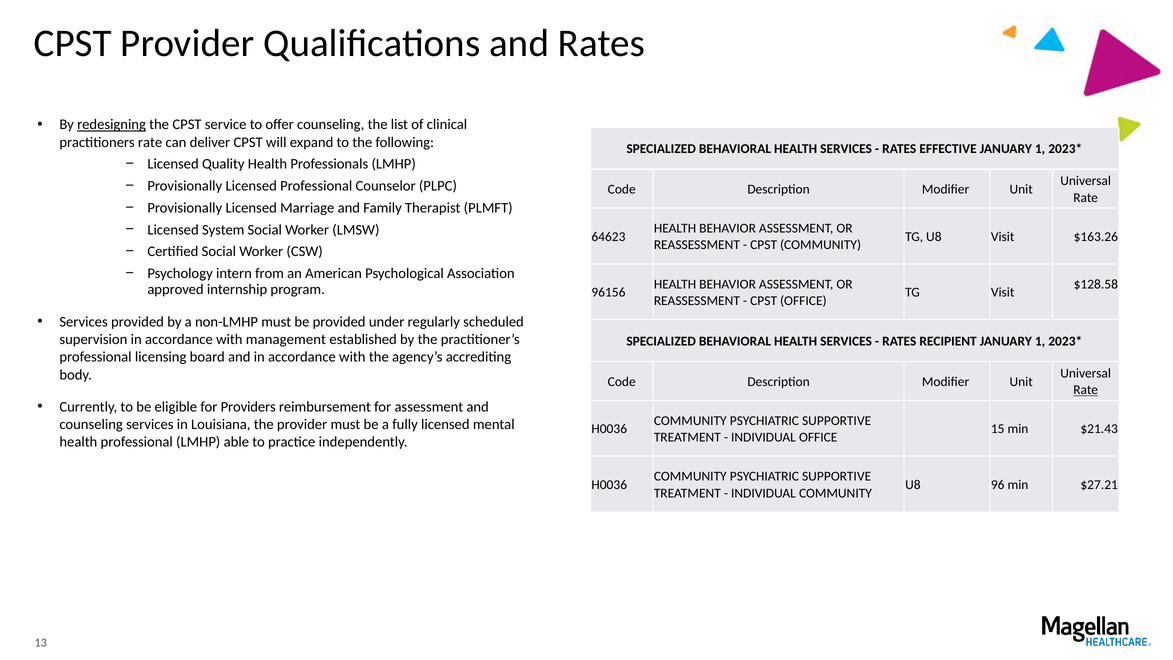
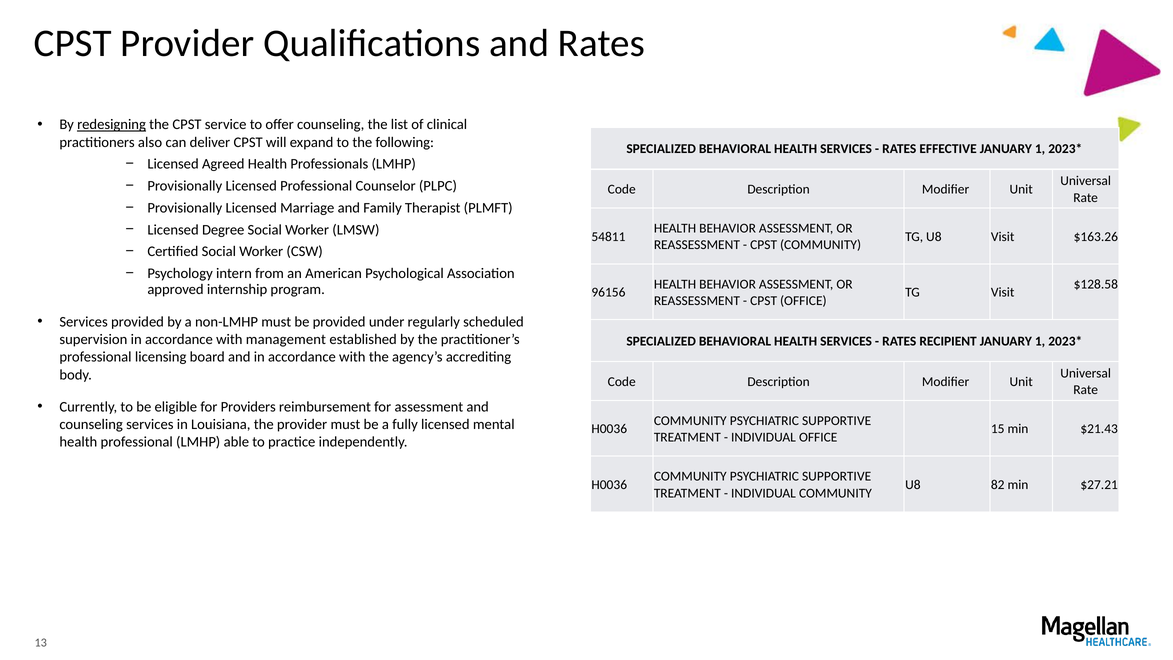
practitioners rate: rate -> also (150, 142)
Quality: Quality -> Agreed (223, 164)
System: System -> Degree (223, 230)
64623: 64623 -> 54811 (608, 237)
Rate underline: present -> none (1086, 390)
96: 96 -> 82 (998, 485)
